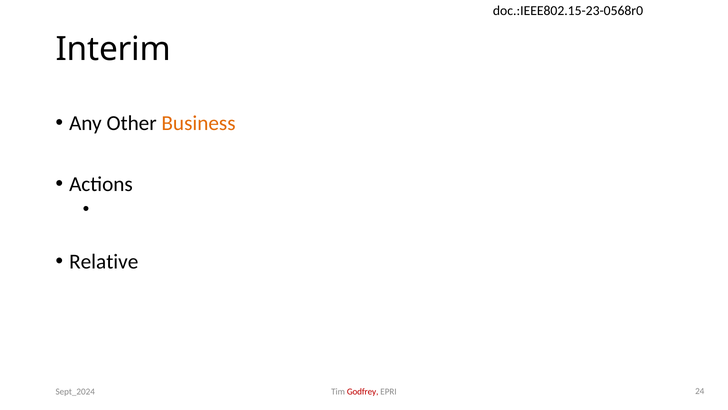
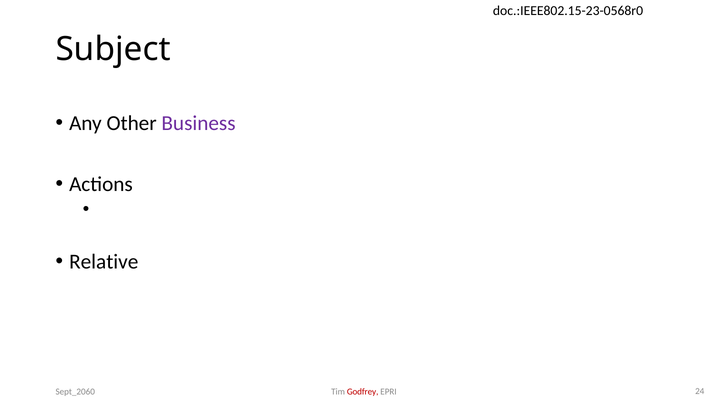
Interim: Interim -> Subject (113, 49)
Business colour: orange -> purple (199, 123)
Sept_2024: Sept_2024 -> Sept_2060 (75, 391)
